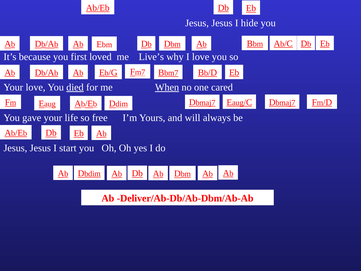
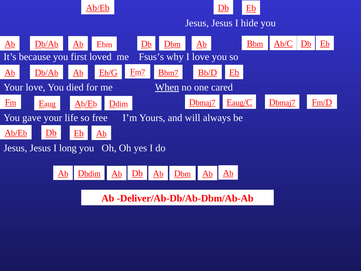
Live’s: Live’s -> Fsus’s (151, 57)
died underline: present -> none (75, 87)
start: start -> long (68, 148)
